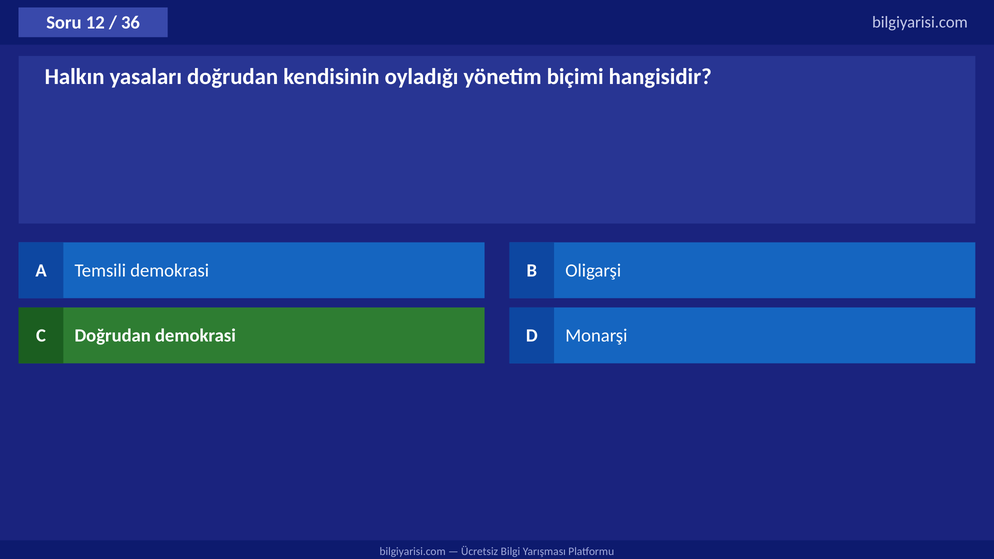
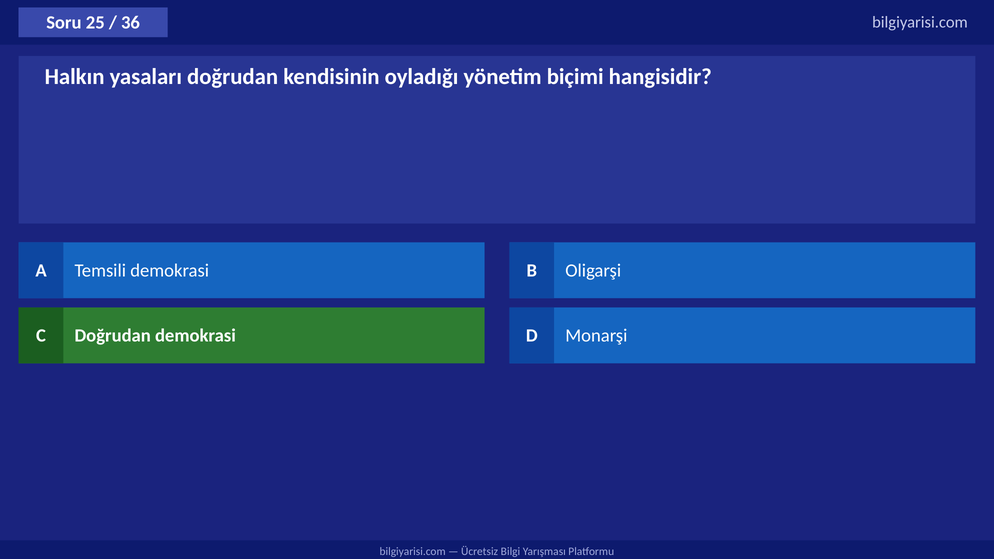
12: 12 -> 25 (95, 23)
